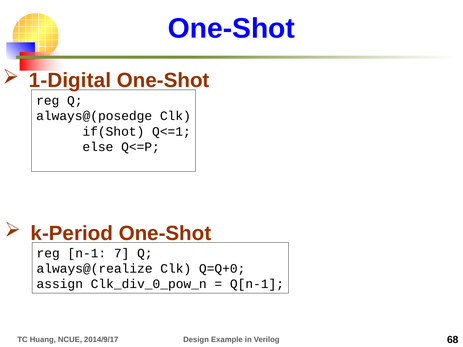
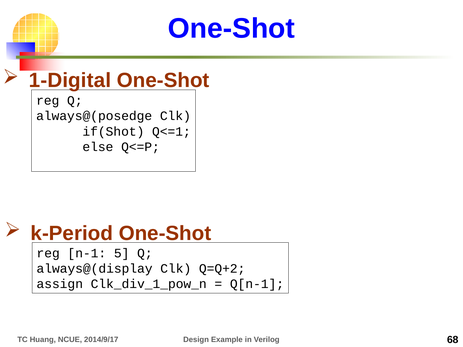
7: 7 -> 5 (122, 253)
always@(realize: always@(realize -> always@(display (95, 269)
Q=Q+0: Q=Q+0 -> Q=Q+2 (222, 269)
Clk_div_0_pow_n: Clk_div_0_pow_n -> Clk_div_1_pow_n (149, 284)
